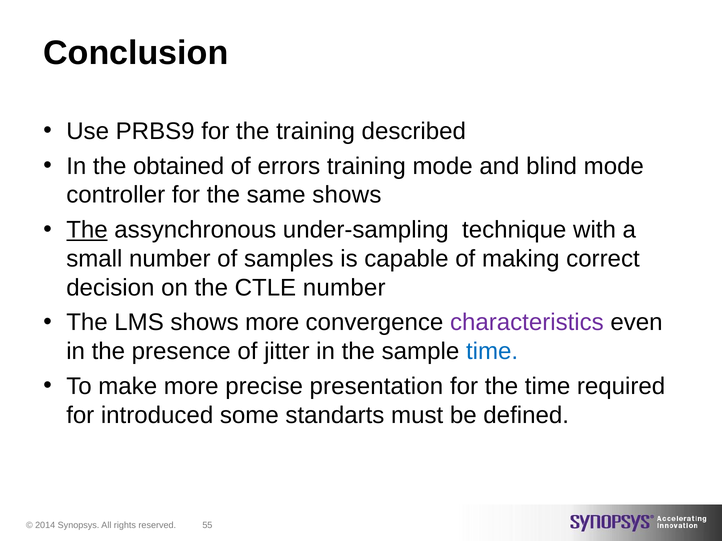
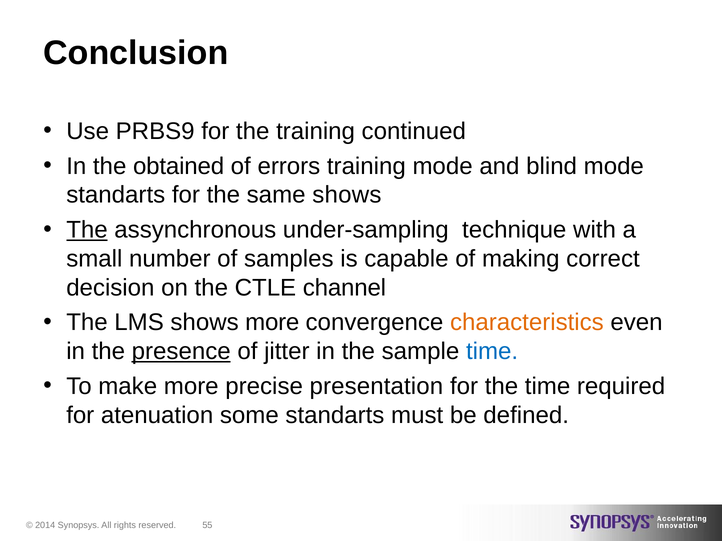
described: described -> continued (414, 131)
controller: controller -> standarts (116, 195)
CTLE number: number -> channel (344, 288)
characteristics colour: purple -> orange (527, 323)
presence underline: none -> present (181, 352)
introduced: introduced -> atenuation (157, 415)
